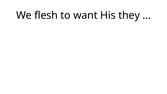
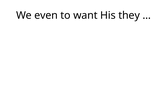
flesh: flesh -> even (46, 15)
